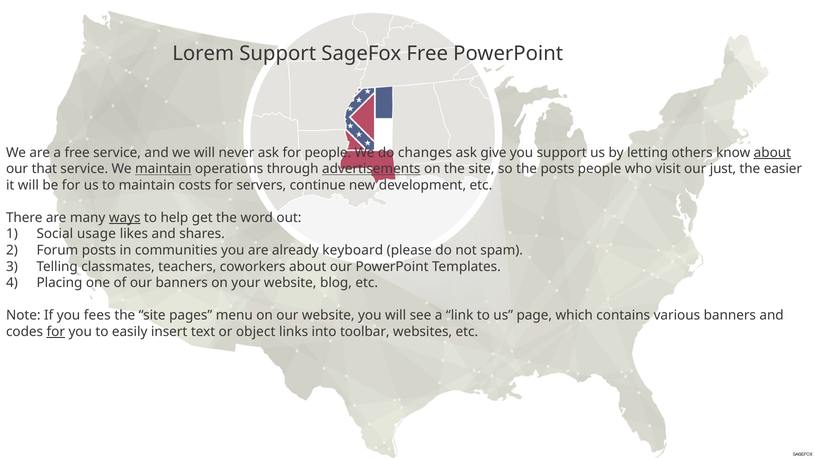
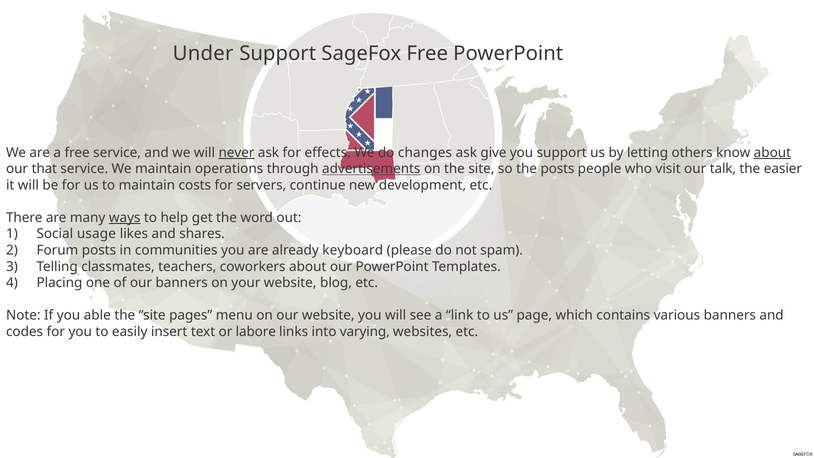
Lorem: Lorem -> Under (203, 53)
never underline: none -> present (236, 153)
for people: people -> effects (328, 153)
maintain underline: present -> none (163, 169)
just: just -> talk (723, 169)
fees: fees -> able (97, 315)
for underline: present -> none (56, 332)
object: object -> labore (256, 332)
toolbar: toolbar -> varying (365, 332)
